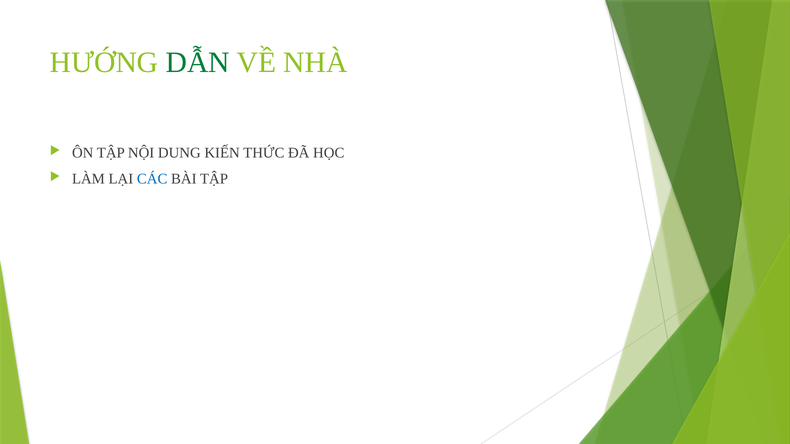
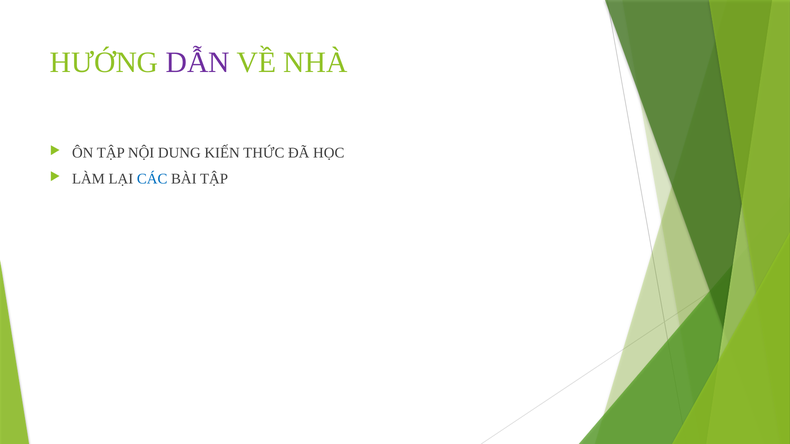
DẪN colour: green -> purple (198, 62)
